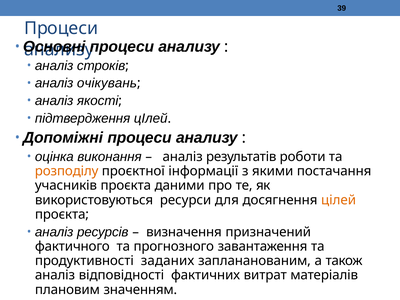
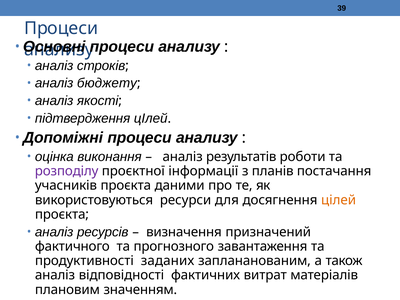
очікувань: очікувань -> бюджету (107, 83)
розподілу colour: orange -> purple (67, 171)
якими: якими -> планів (273, 171)
